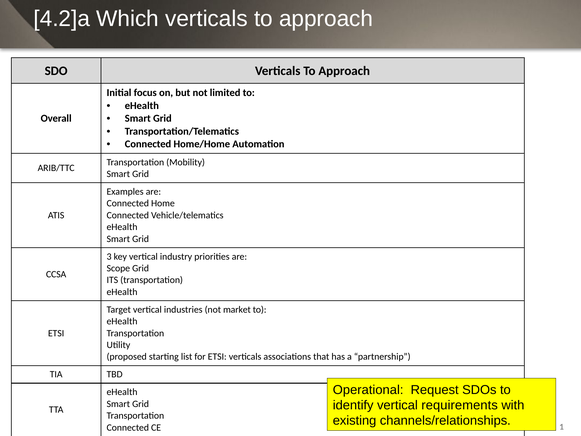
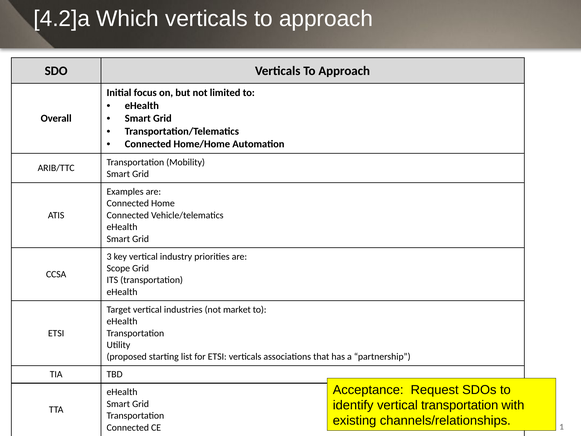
Operational: Operational -> Acceptance (368, 390)
vertical requirements: requirements -> transportation (460, 405)
